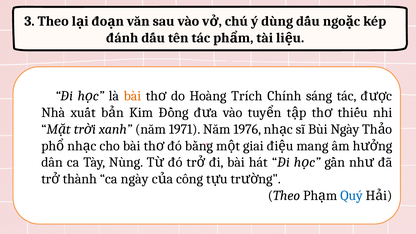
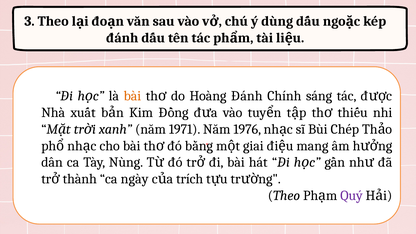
Hoàng Trích: Trích -> Đánh (247, 96)
Bùi Ngày: Ngày -> Chép (345, 129)
công: công -> trích (190, 179)
Quý colour: blue -> purple (351, 196)
